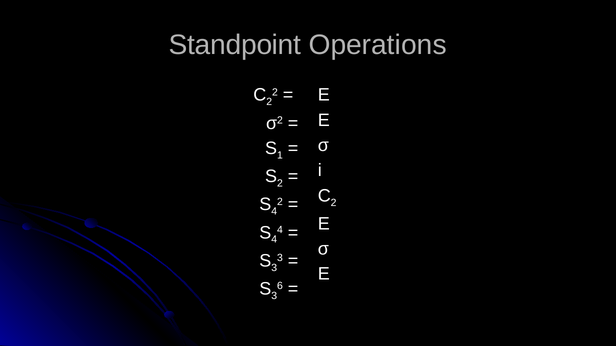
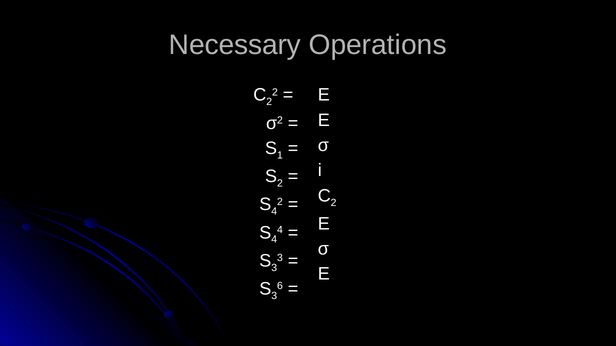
Standpoint: Standpoint -> Necessary (235, 45)
